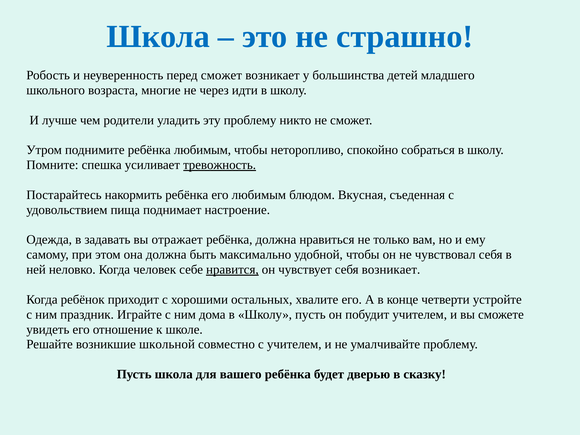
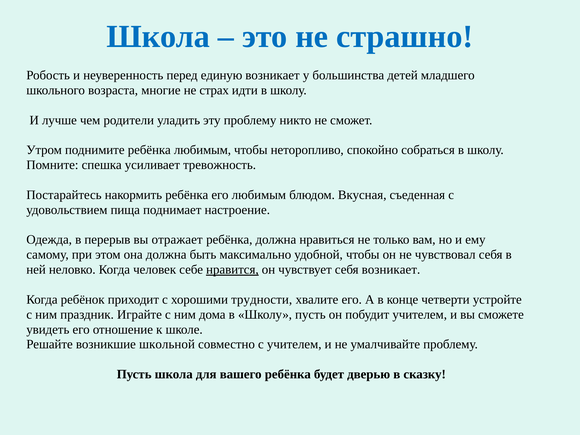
перед сможет: сможет -> единую (222, 75)
через: через -> страх (214, 90)
тревожность underline: present -> none (220, 165)
задавать: задавать -> перерыв (107, 240)
остальных: остальных -> трудности (262, 300)
